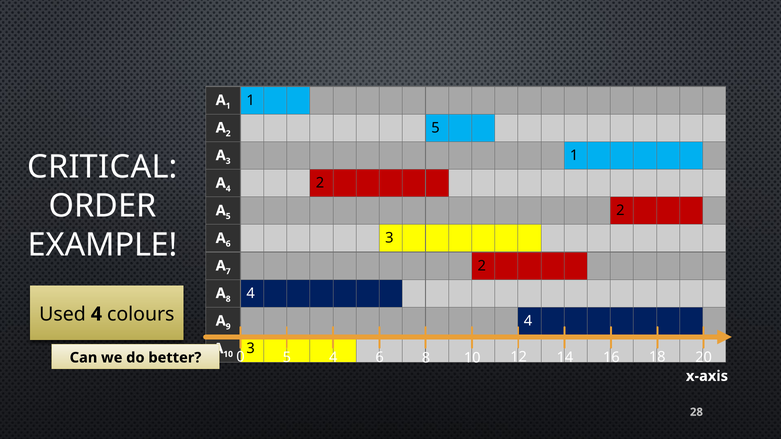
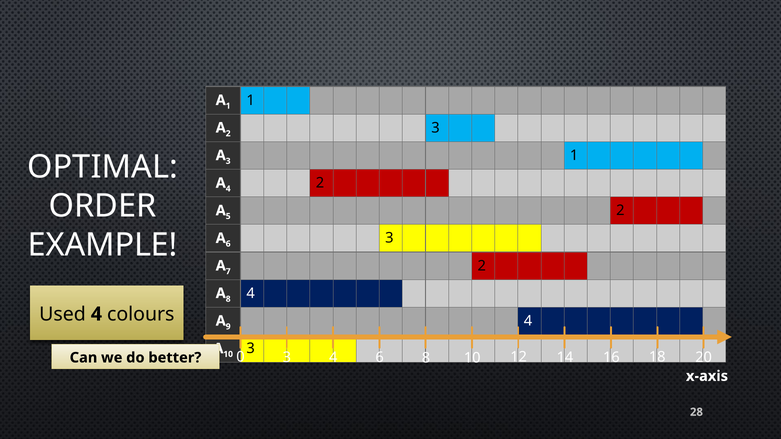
2 5: 5 -> 3 (436, 128)
CRITICAL: CRITICAL -> OPTIMAL (103, 167)
0 5: 5 -> 3 (287, 358)
